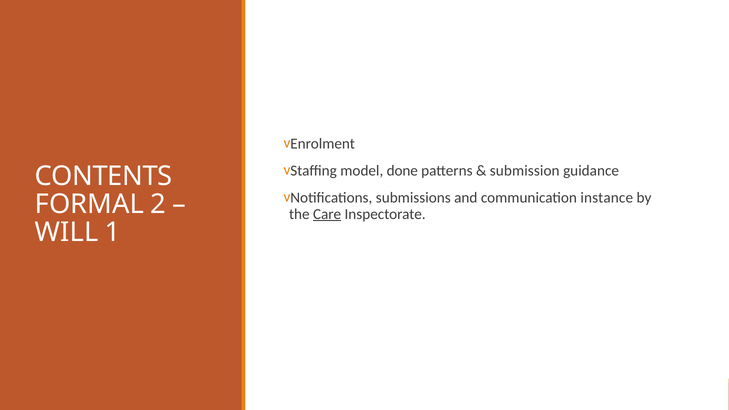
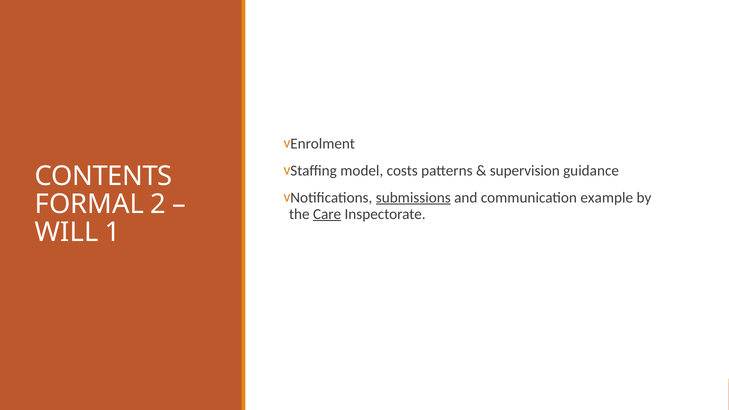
done: done -> costs (402, 171)
submission: submission -> supervision (525, 171)
submissions underline: none -> present (413, 198)
instance: instance -> example (607, 198)
